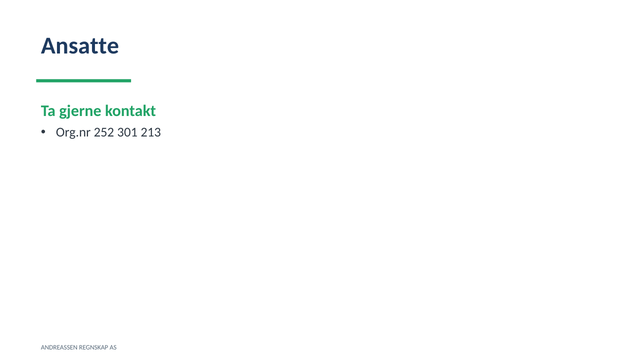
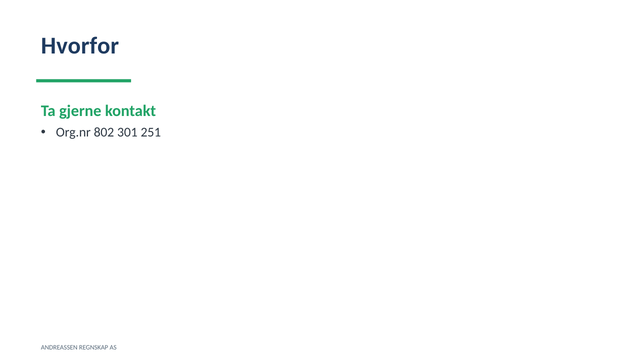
Ansatte: Ansatte -> Hvorfor (80, 46)
252: 252 -> 802 (104, 132)
213: 213 -> 251 (151, 132)
